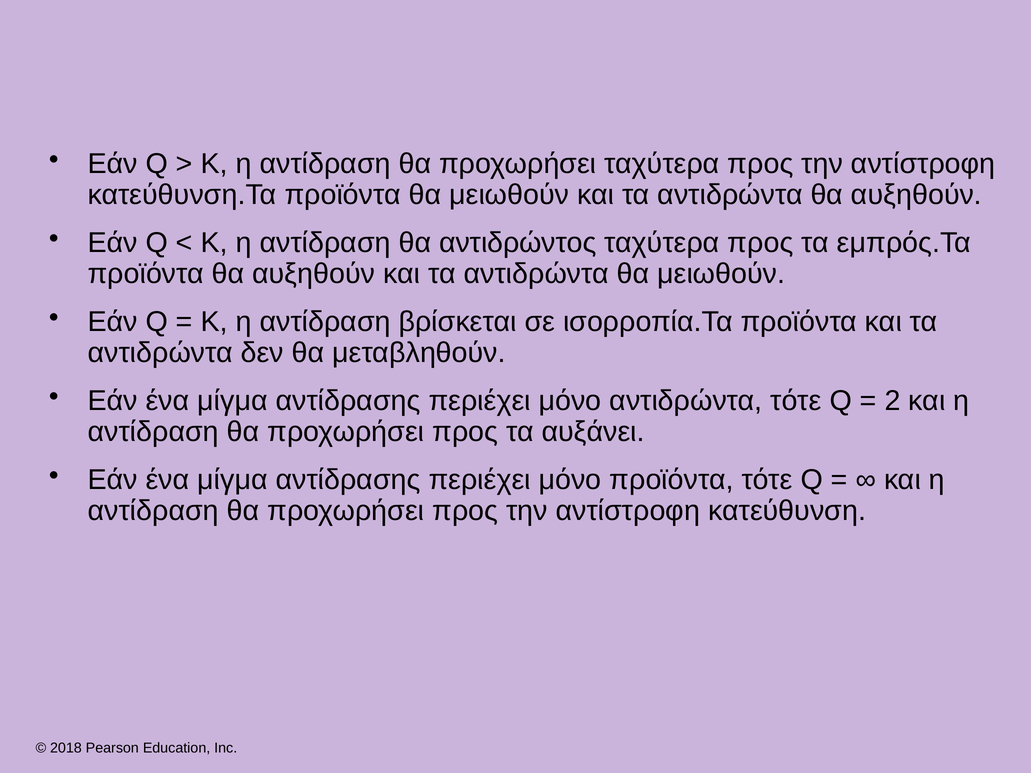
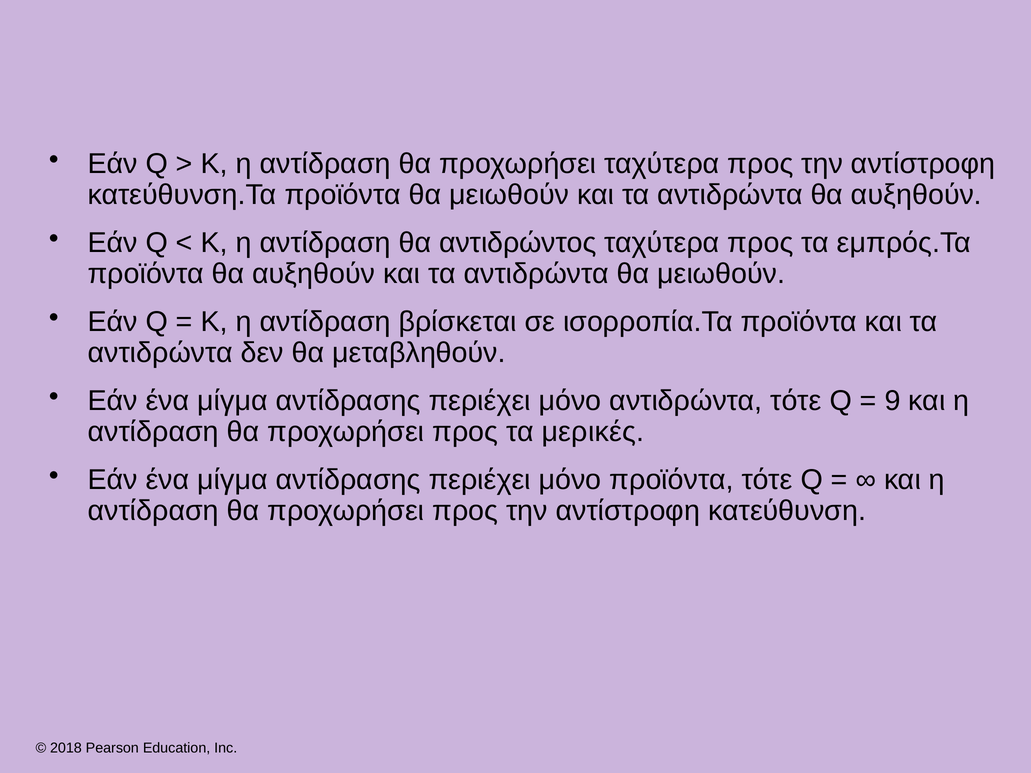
2: 2 -> 9 (892, 401)
αυξάνει: αυξάνει -> μερικές (593, 432)
